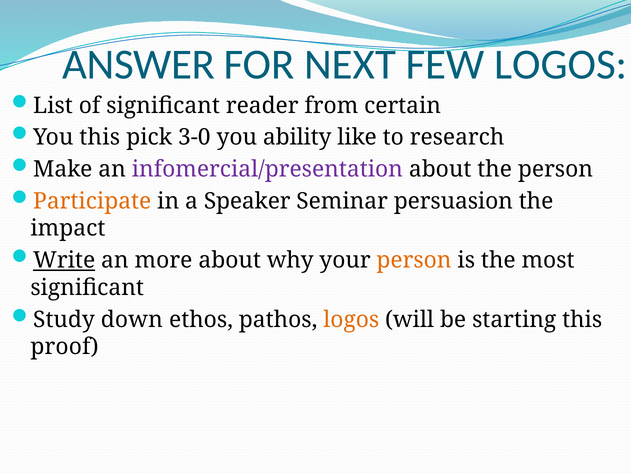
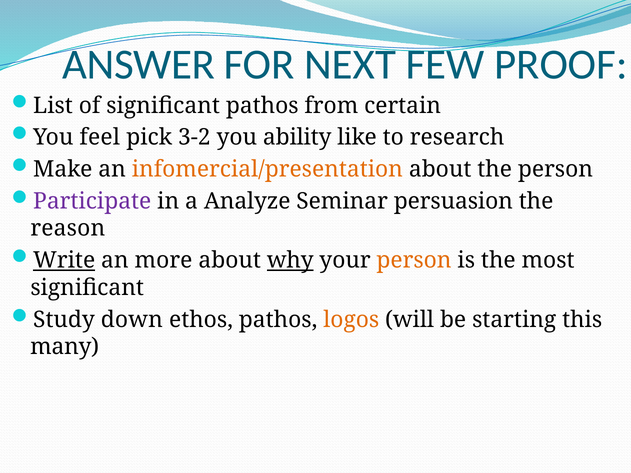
FEW LOGOS: LOGOS -> PROOF (561, 64)
significant reader: reader -> pathos (262, 106)
You this: this -> feel (100, 138)
3-0: 3-0 -> 3-2 (194, 138)
infomercial/presentation colour: purple -> orange (267, 169)
Participate colour: orange -> purple (92, 201)
Speaker: Speaker -> Analyze (247, 201)
impact: impact -> reason (68, 229)
why underline: none -> present (290, 260)
proof: proof -> many (65, 347)
